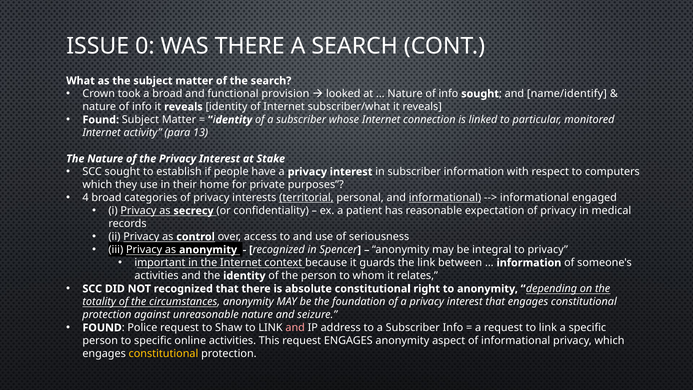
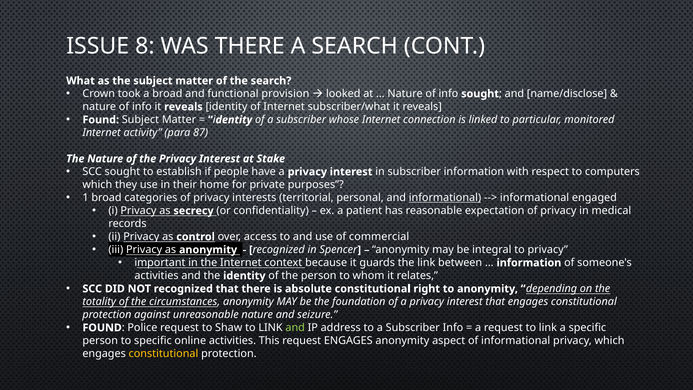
0: 0 -> 8 (145, 46)
name/identify: name/identify -> name/disclose (567, 94)
13: 13 -> 87 (201, 133)
4: 4 -> 1 (86, 198)
territorial underline: present -> none (306, 198)
seriousness: seriousness -> commercial (379, 237)
and colour: pink -> light green (295, 328)
